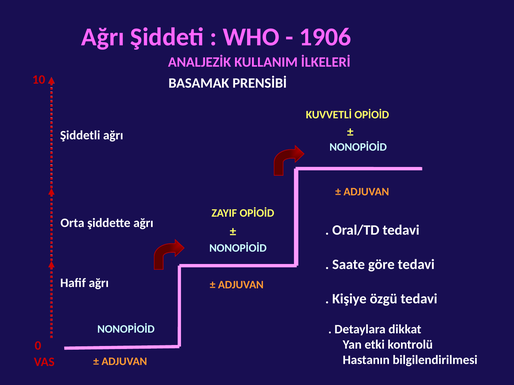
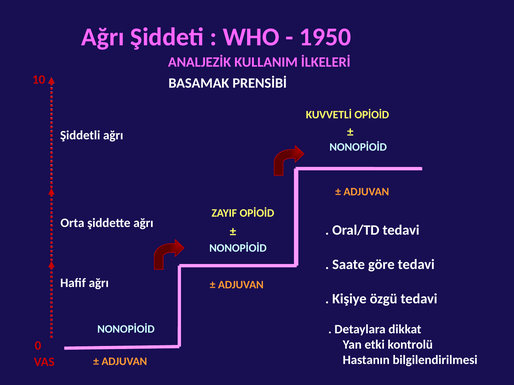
1906: 1906 -> 1950 (325, 37)
